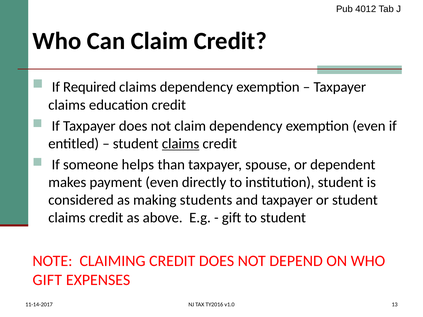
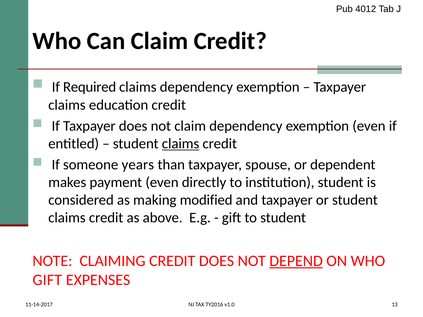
helps: helps -> years (138, 165)
students: students -> modified (206, 200)
DEPEND underline: none -> present (296, 261)
